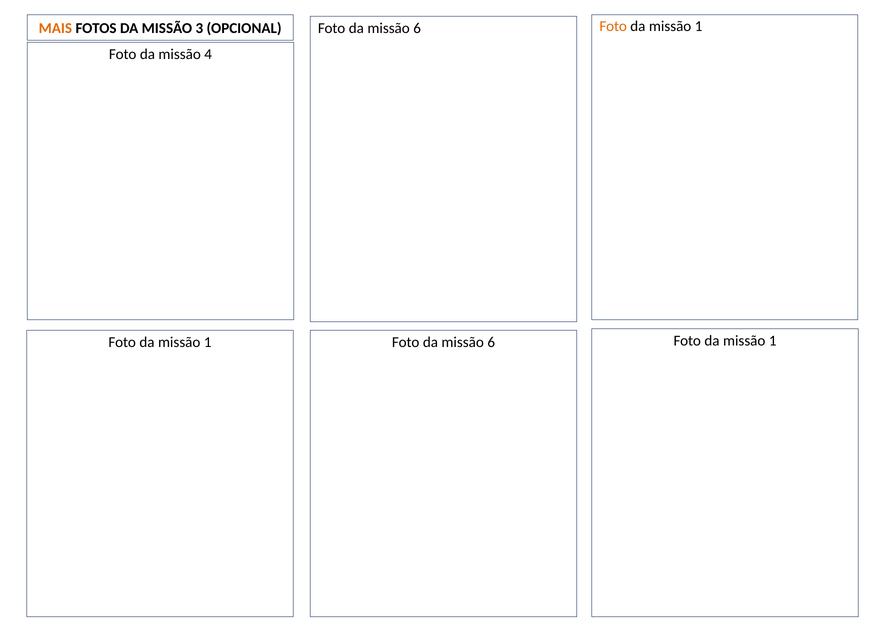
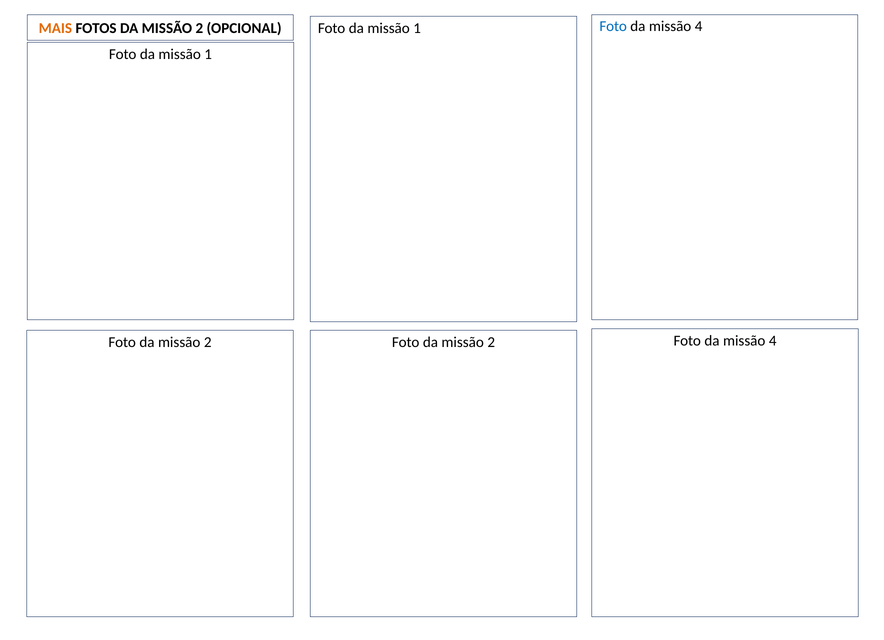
6: 6 -> 1 (417, 28)
FOTOS DA MISSÃO 3: 3 -> 2 (199, 28)
Foto colour: orange -> blue (613, 26)
1: 1 -> 4 (699, 26)
4: 4 -> 1 (208, 54)
1: 1 -> 2 (208, 342)
6: 6 -> 2 (491, 342)
1: 1 -> 4 (773, 341)
